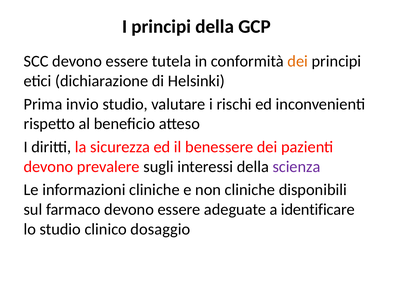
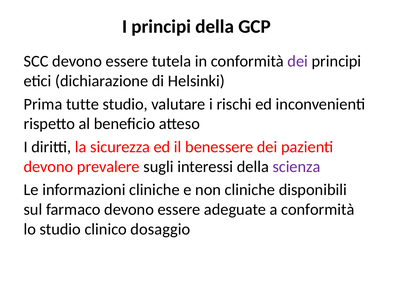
dei colour: orange -> purple (298, 61)
invio: invio -> tutte (83, 104)
a identificare: identificare -> conformità (318, 209)
